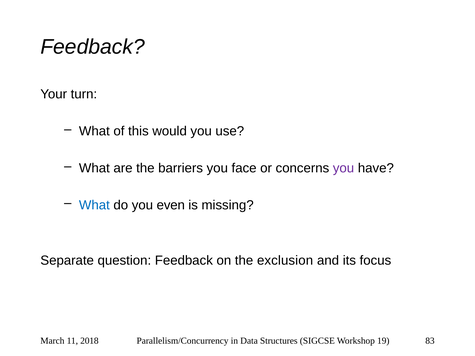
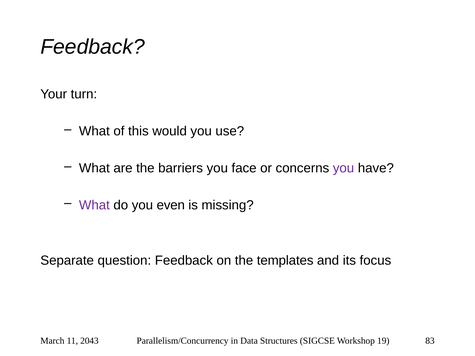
What colour: blue -> purple (94, 205)
exclusion: exclusion -> templates (285, 261)
2018: 2018 -> 2043 (89, 341)
